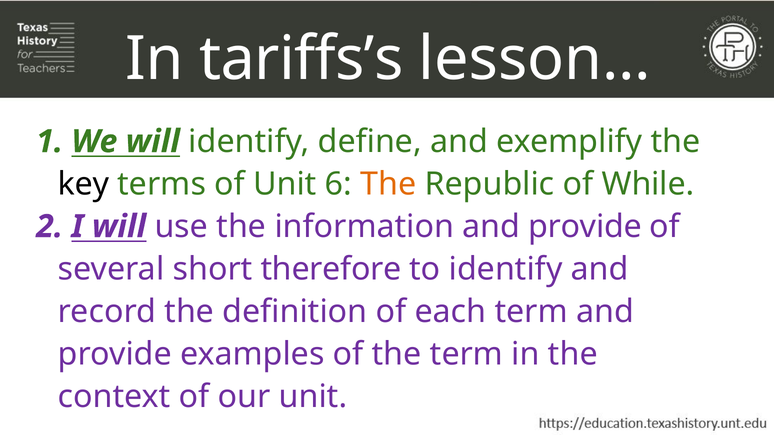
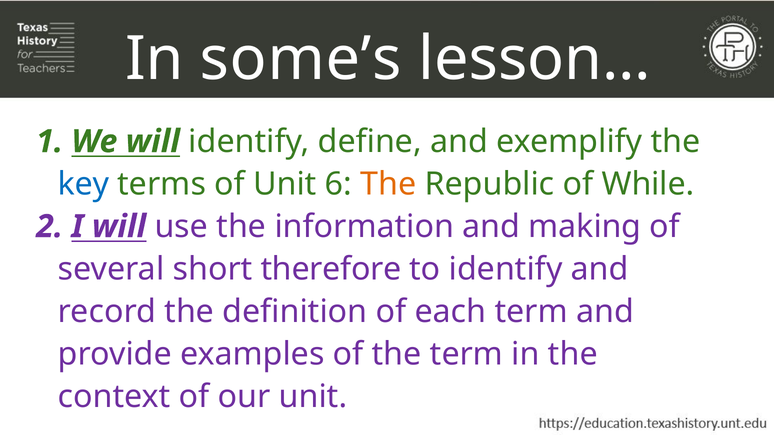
tariffs’s: tariffs’s -> some’s (301, 59)
key colour: black -> blue (84, 184)
information and provide: provide -> making (585, 227)
